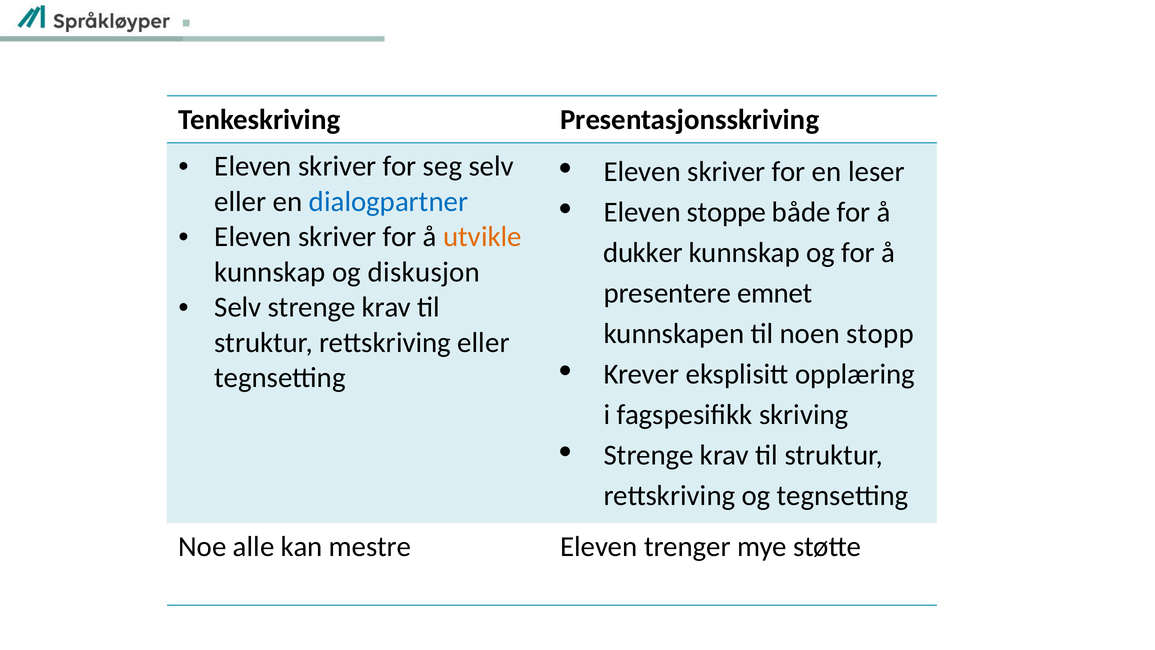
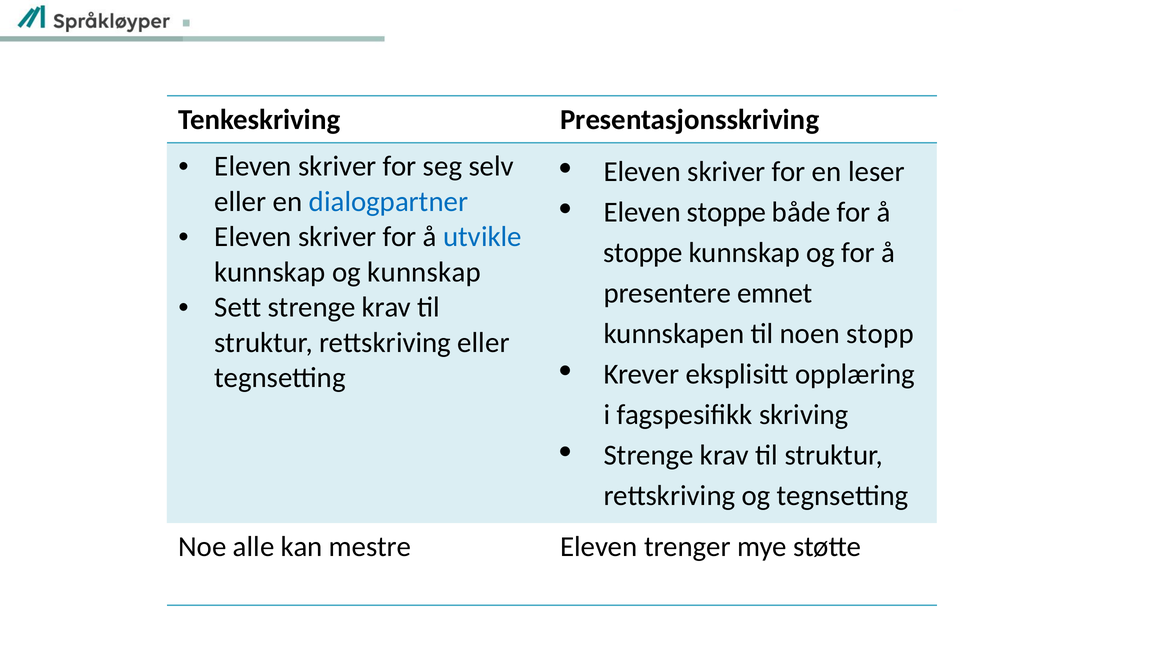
utvikle colour: orange -> blue (482, 237)
dukker: dukker -> stoppe (643, 253)
og diskusjon: diskusjon -> kunnskap (424, 272)
Selv: Selv -> Sett (238, 307)
